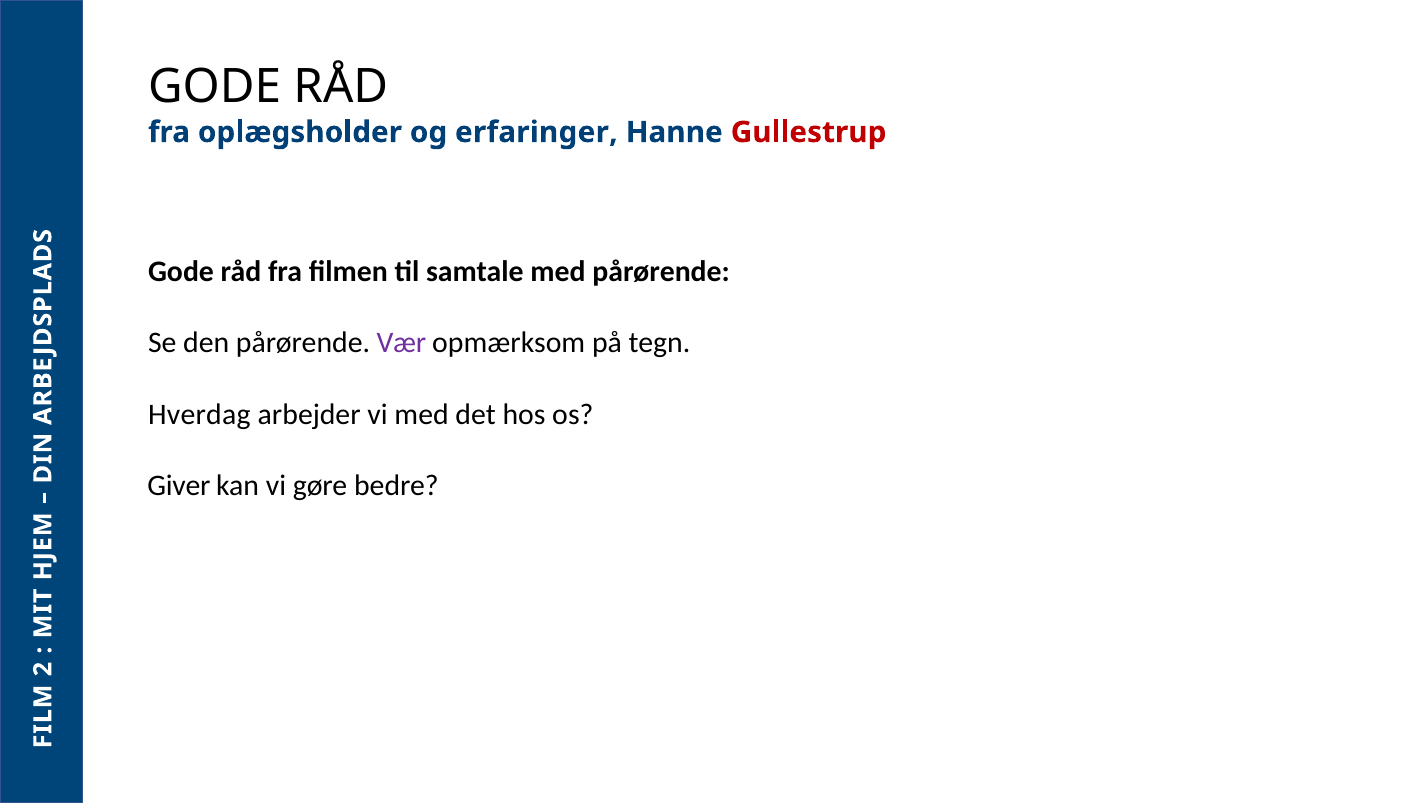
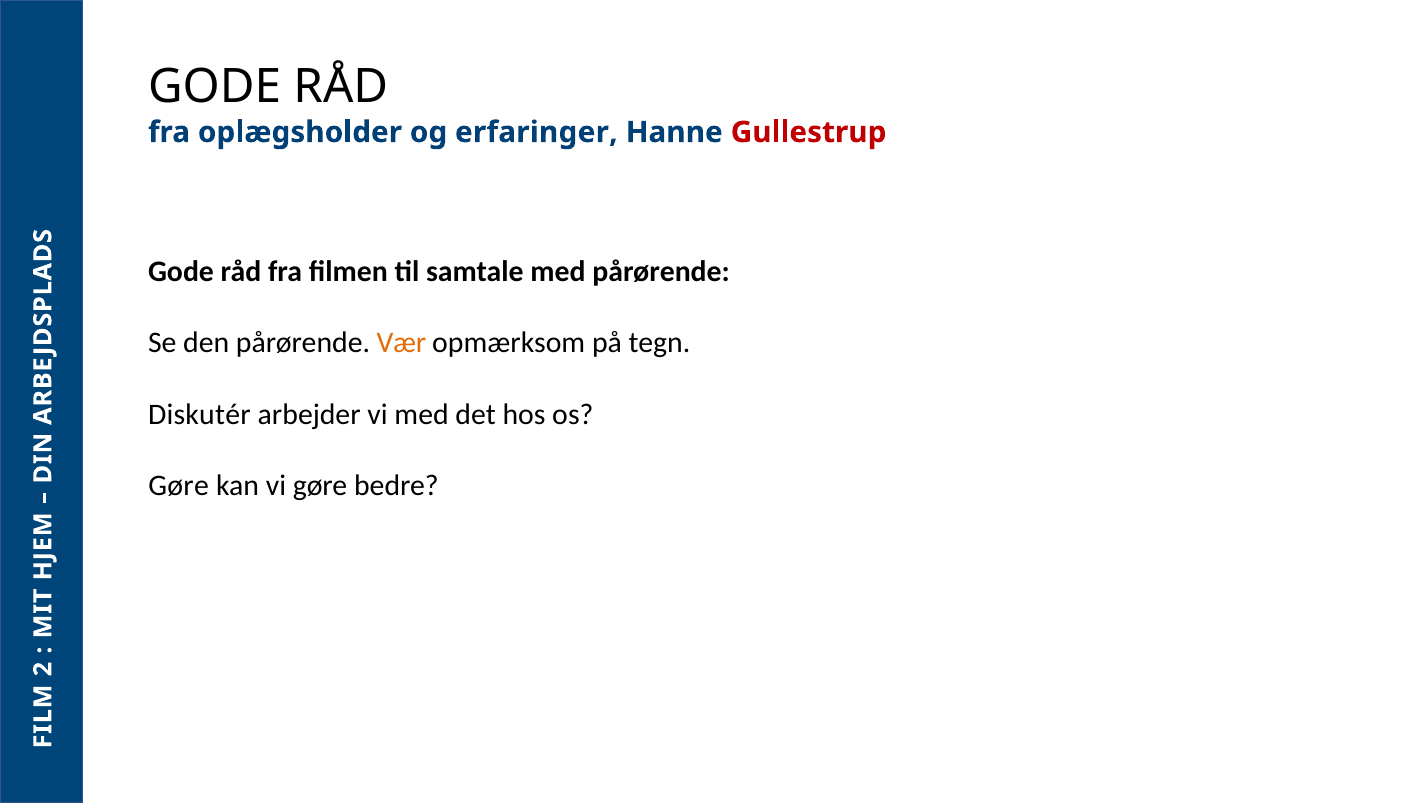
Vær colour: purple -> orange (401, 343)
Hverdag: Hverdag -> Diskutér (199, 414)
Giver: Giver -> Gøre (179, 486)
